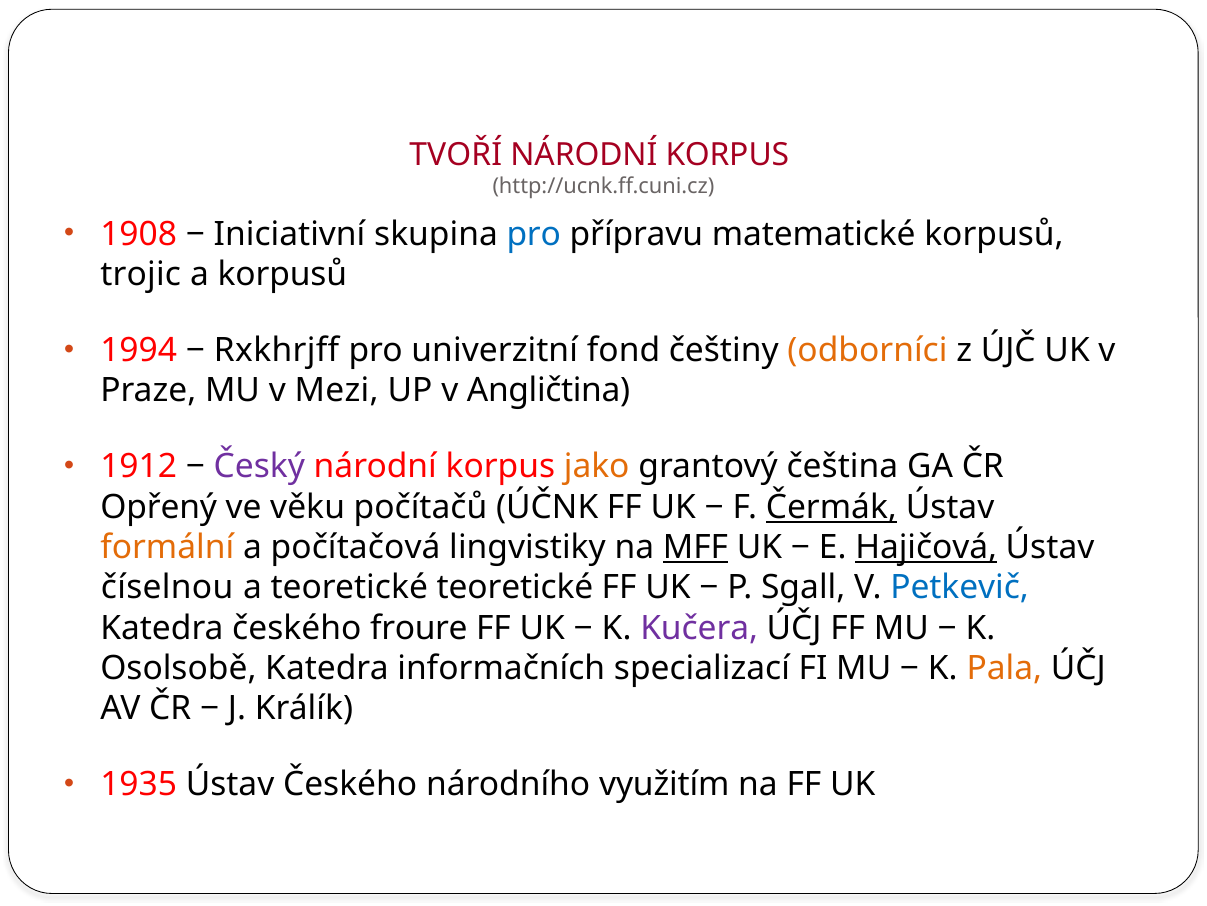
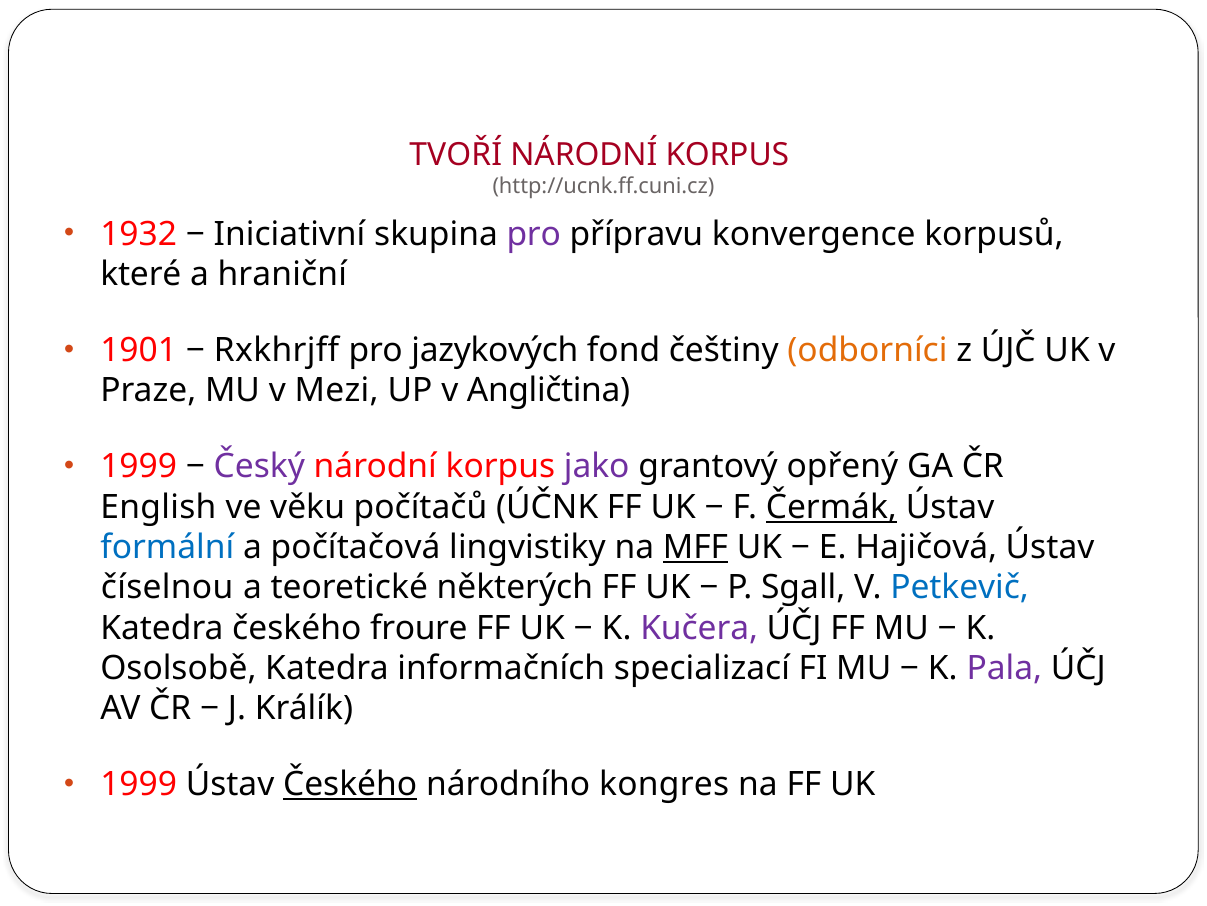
1908: 1908 -> 1932 (139, 234)
pro colour: blue -> purple (534, 234)
matematické: matematické -> konvergence (814, 234)
trojic: trojic -> které (141, 274)
a korpusů: korpusů -> hraniční (282, 274)
1994: 1994 -> 1901 (139, 350)
univerzitní: univerzitní -> jazykových (495, 350)
1912: 1912 -> 1999 (139, 467)
jako colour: orange -> purple (597, 467)
čeština: čeština -> opřený (842, 467)
Opřený: Opřený -> English (158, 507)
formální colour: orange -> blue (167, 547)
Hajičová underline: present -> none (926, 547)
teoretické teoretické: teoretické -> některých (515, 587)
Pala colour: orange -> purple (1004, 668)
1935: 1935 -> 1999 (139, 784)
Českého underline: none -> present (350, 784)
využitím: využitím -> kongres (664, 784)
